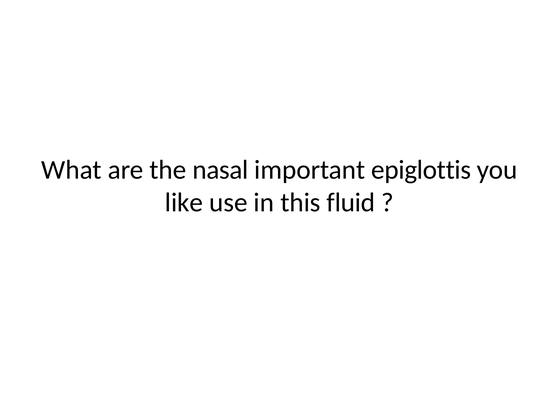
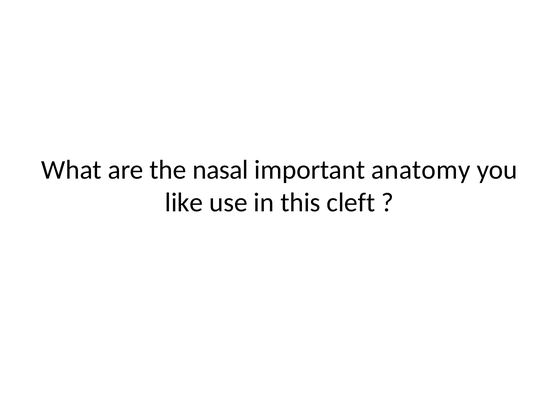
epiglottis: epiglottis -> anatomy (421, 170)
fluid: fluid -> cleft (351, 203)
